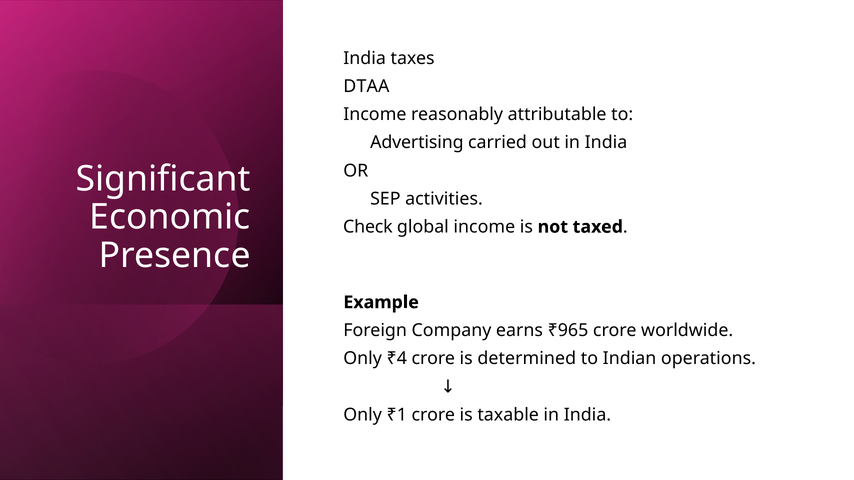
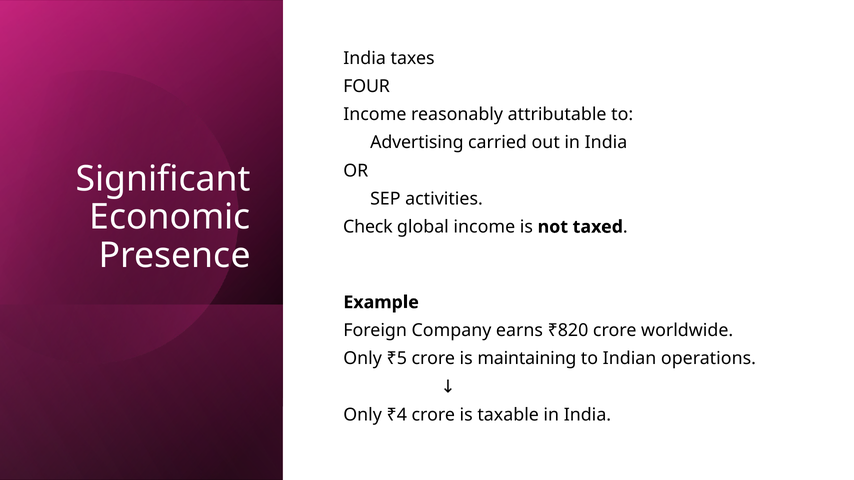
DTAA: DTAA -> FOUR (367, 86)
₹965: ₹965 -> ₹820 (568, 331)
₹4: ₹4 -> ₹5 (397, 359)
determined: determined -> maintaining (527, 359)
₹1: ₹1 -> ₹4 (397, 415)
